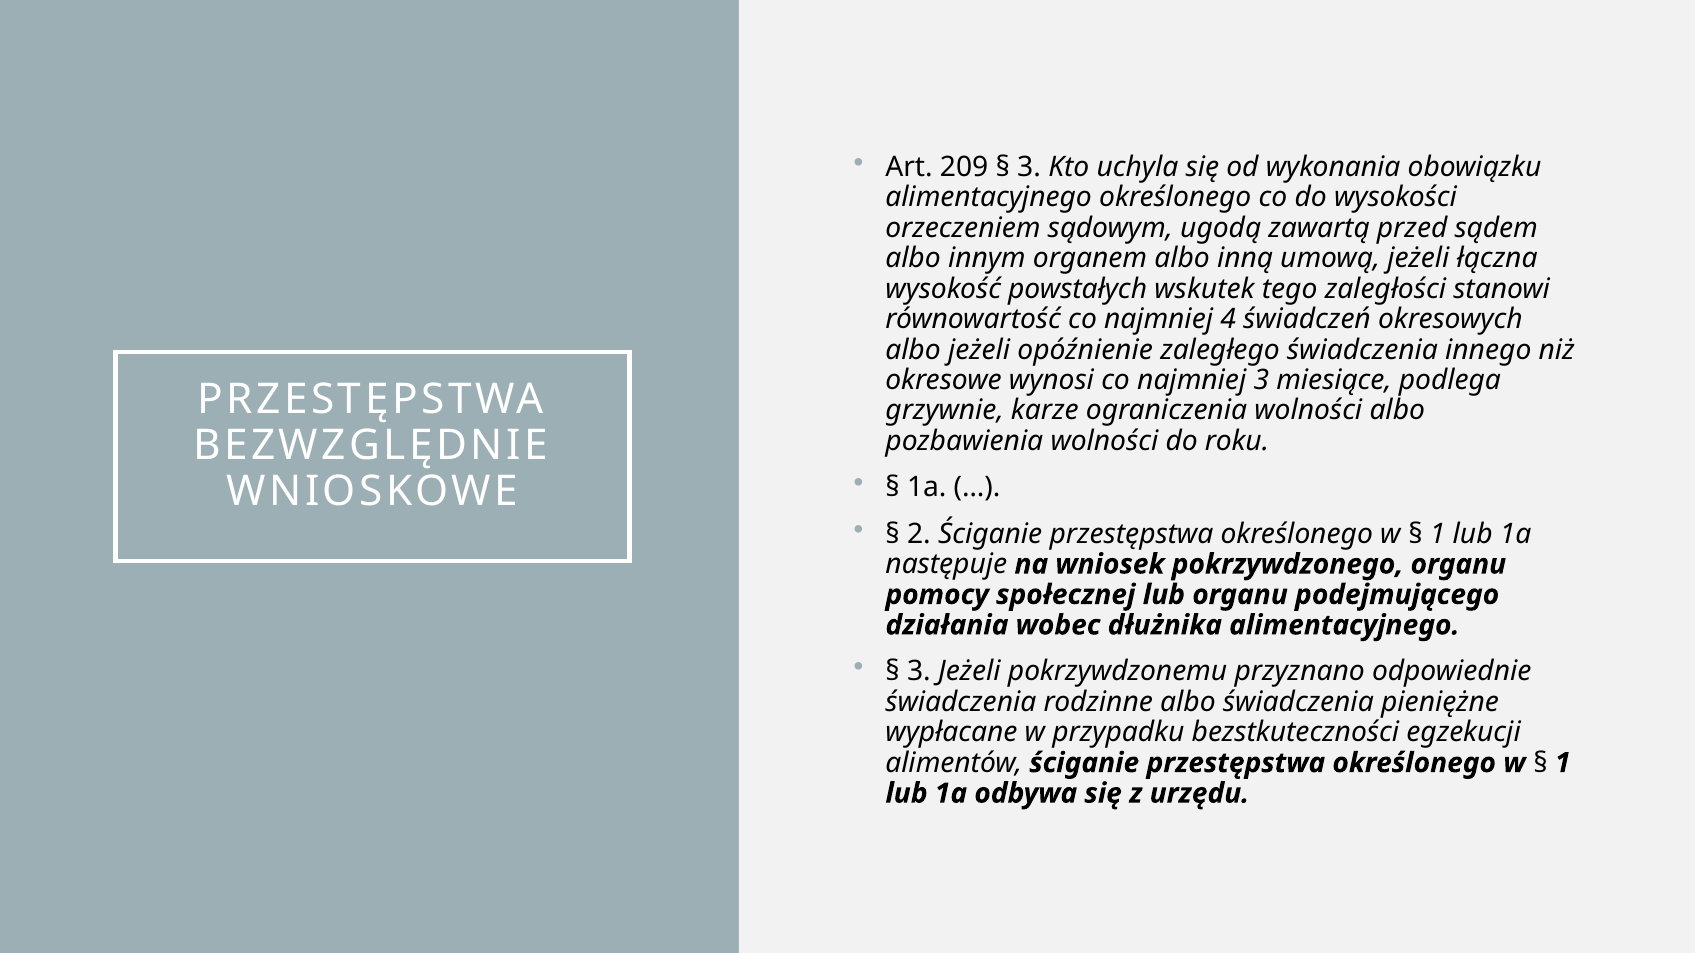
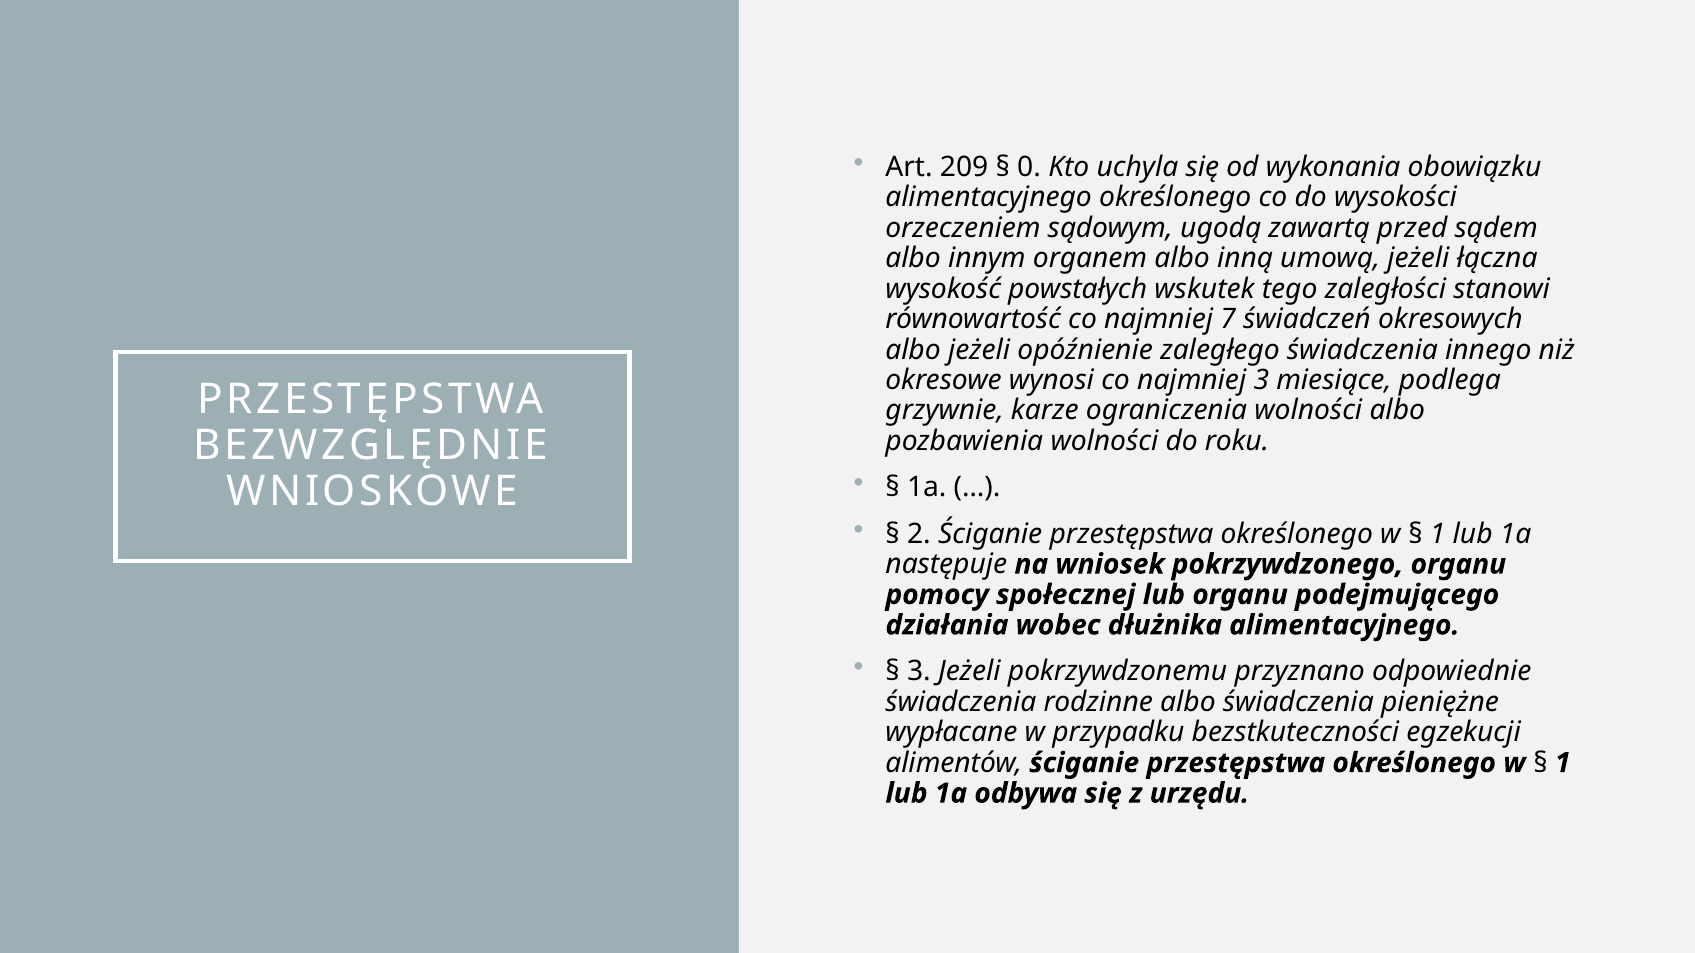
3: 3 -> 0 (1029, 167)
4: 4 -> 7 (1228, 319)
